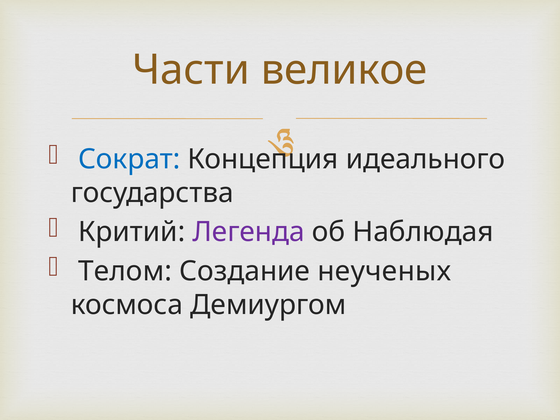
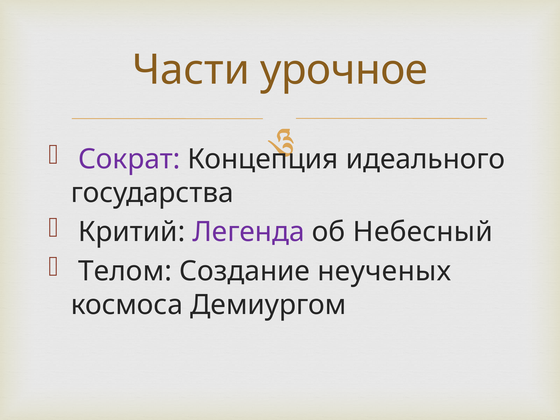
великое: великое -> урочное (344, 70)
Сократ colour: blue -> purple (129, 159)
Наблюдая: Наблюдая -> Небесный (423, 232)
